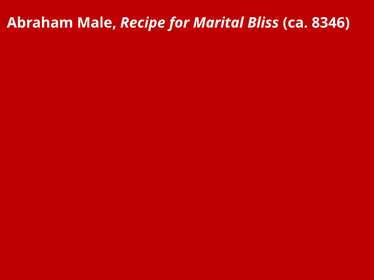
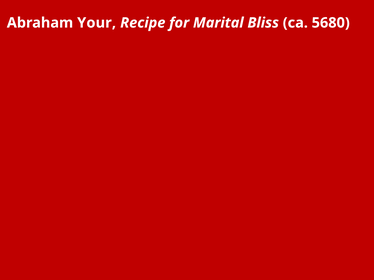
Male: Male -> Your (97, 23)
8346: 8346 -> 5680 (331, 23)
